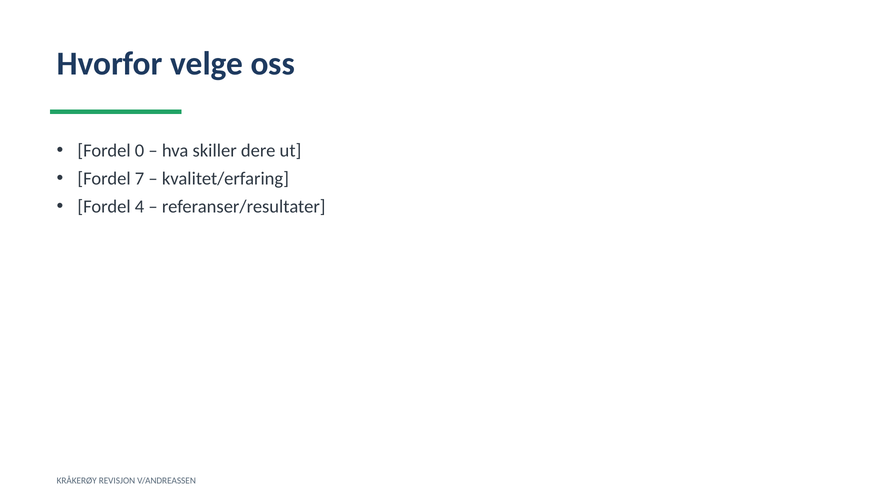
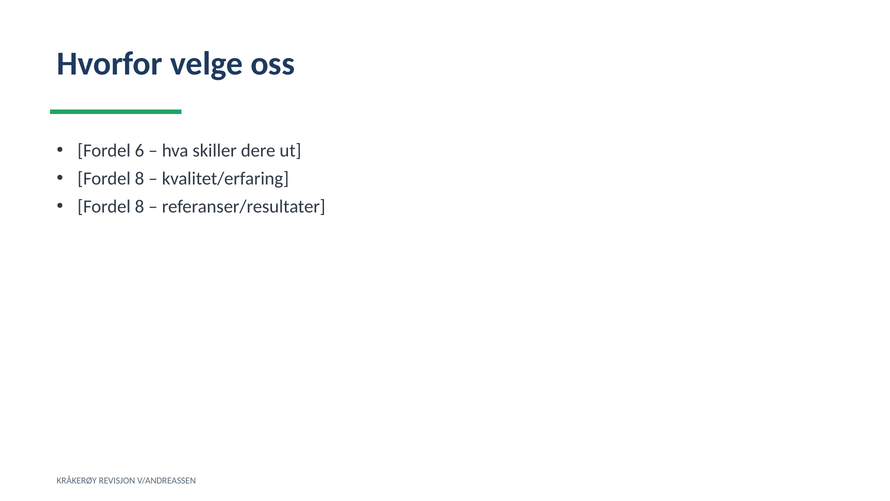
0: 0 -> 6 (140, 151)
7: 7 -> 8 (140, 179)
4: 4 -> 8 (140, 206)
